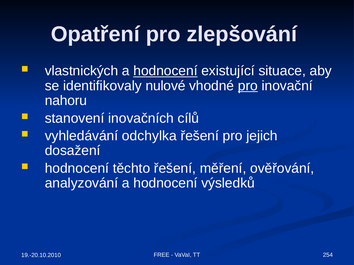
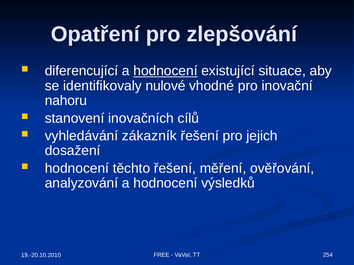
vlastnických: vlastnických -> diferencující (82, 71)
pro underline: present -> none (248, 86)
odchylka: odchylka -> zákazník (149, 136)
